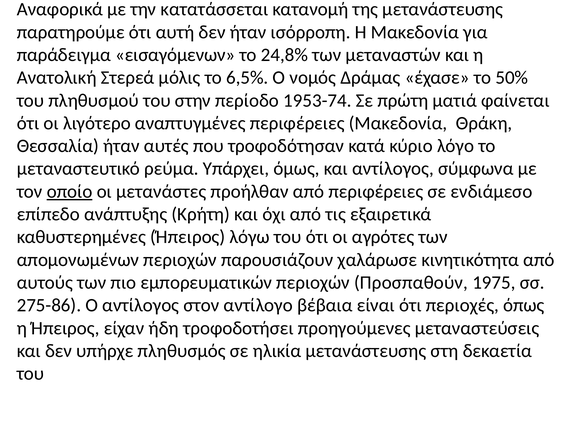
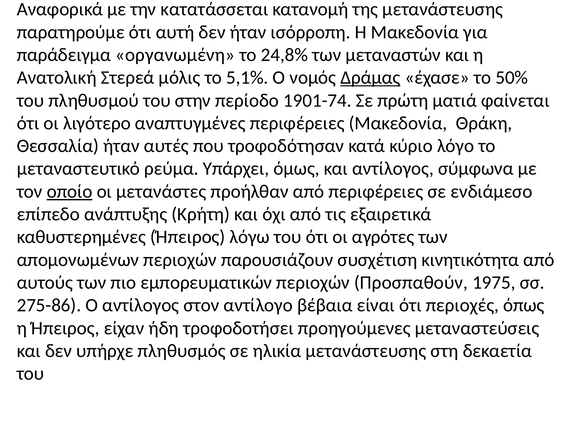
εισαγόμενων: εισαγόμενων -> οργανωμένη (175, 55)
6,5%: 6,5% -> 5,1% (247, 78)
Δράμας underline: none -> present (370, 78)
1953-74: 1953-74 -> 1901-74 (317, 100)
χαλάρωσε: χαλάρωσε -> συσχέτιση (377, 260)
